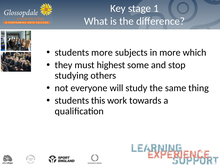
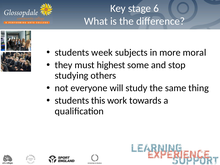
1: 1 -> 6 (156, 8)
students more: more -> week (102, 52)
which: which -> moral (195, 52)
